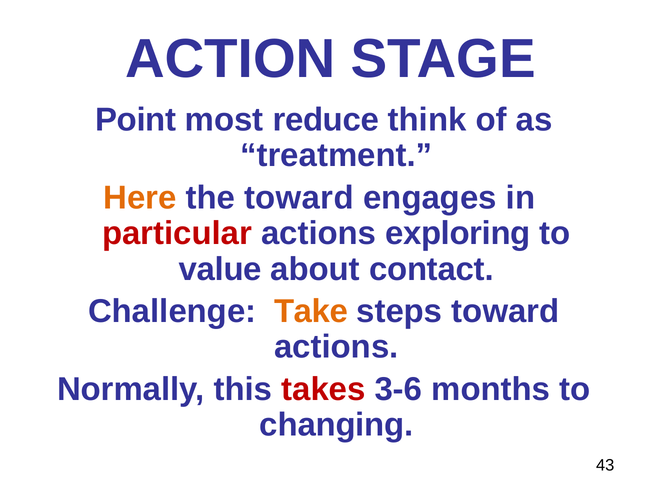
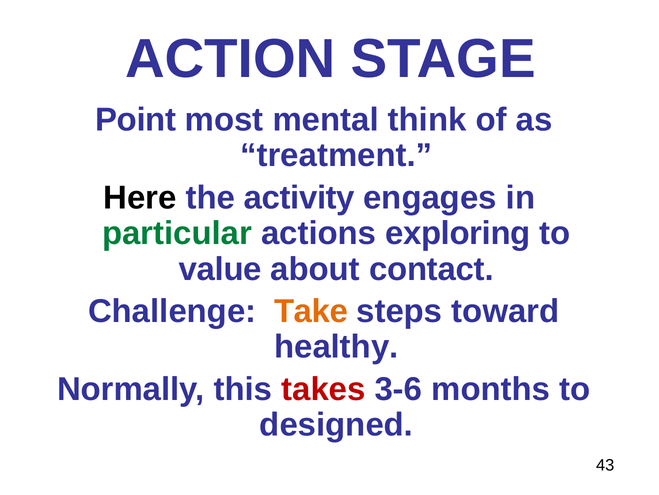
reduce: reduce -> mental (326, 120)
Here colour: orange -> black (140, 198)
the toward: toward -> activity (299, 198)
particular colour: red -> green (177, 233)
actions: actions -> healthy (336, 346)
changing: changing -> designed (336, 424)
